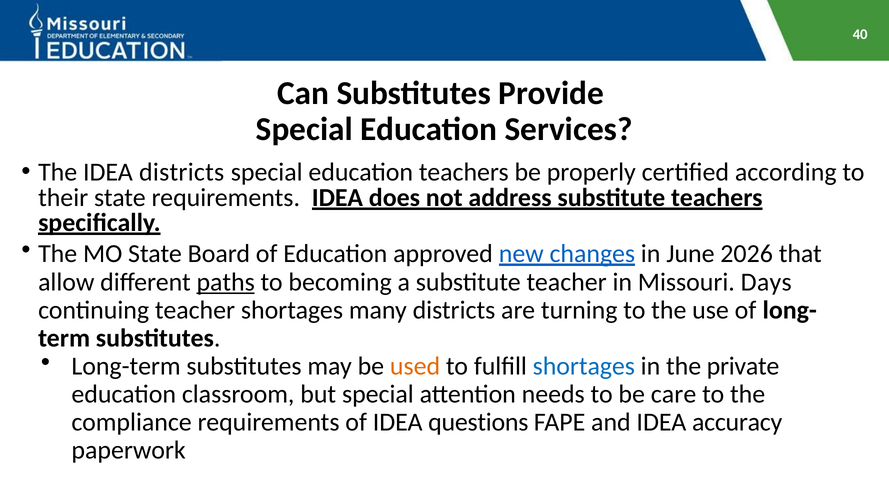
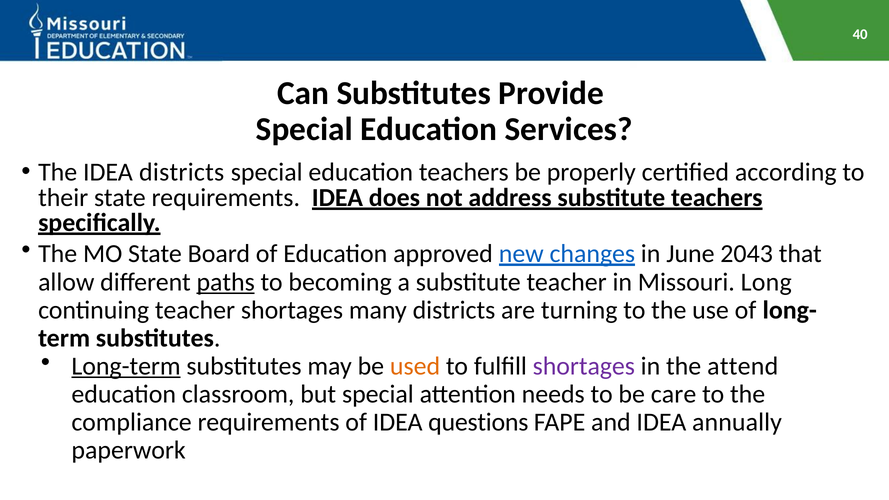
2026: 2026 -> 2043 (747, 254)
Days: Days -> Long (766, 282)
Long-term underline: none -> present (126, 366)
shortages colour: blue -> purple (584, 366)
private: private -> attend (743, 366)
accuracy: accuracy -> annually (737, 422)
